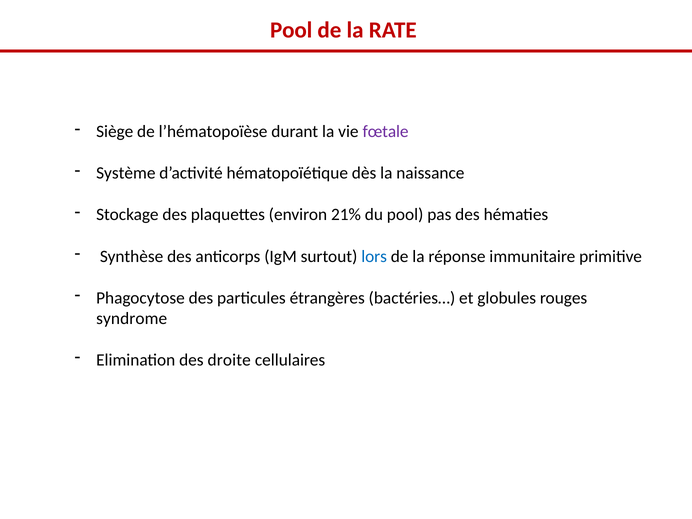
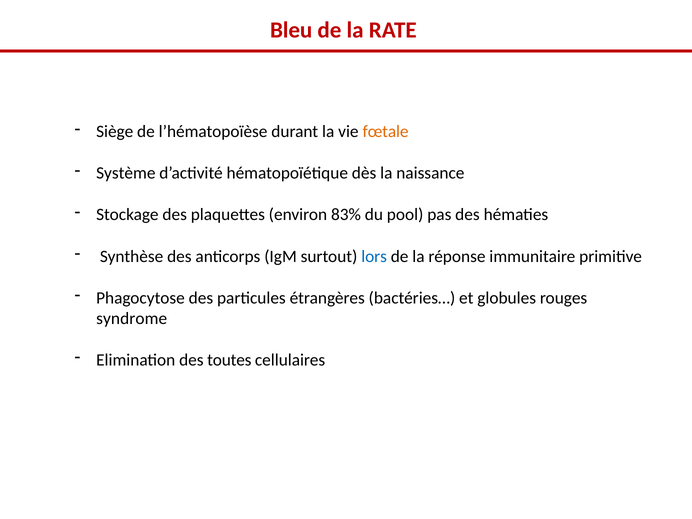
Pool: Pool -> Bleu (291, 30)
fœtale colour: purple -> orange (386, 132)
21%: 21% -> 83% (346, 215)
droite: droite -> toutes (229, 360)
